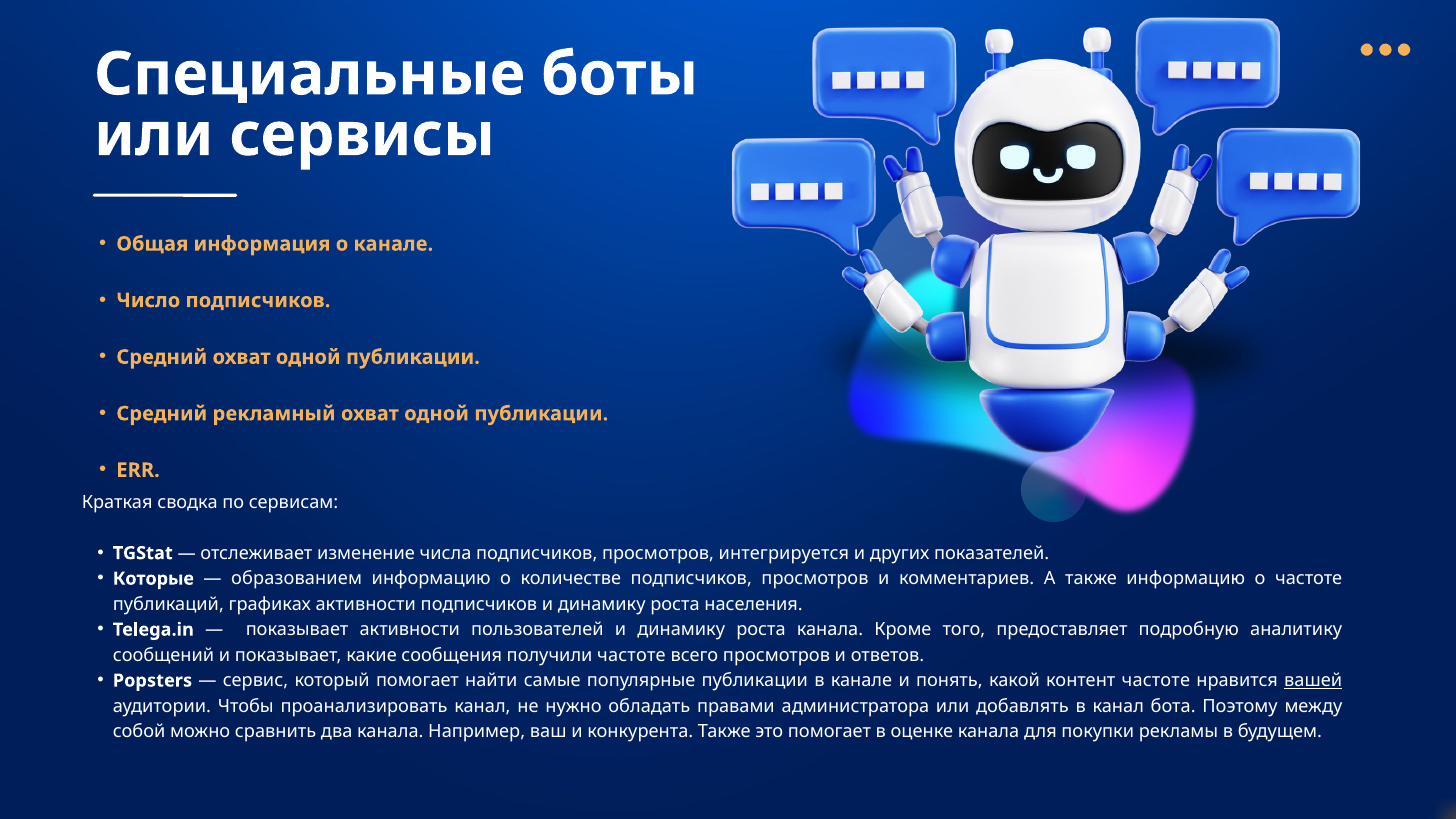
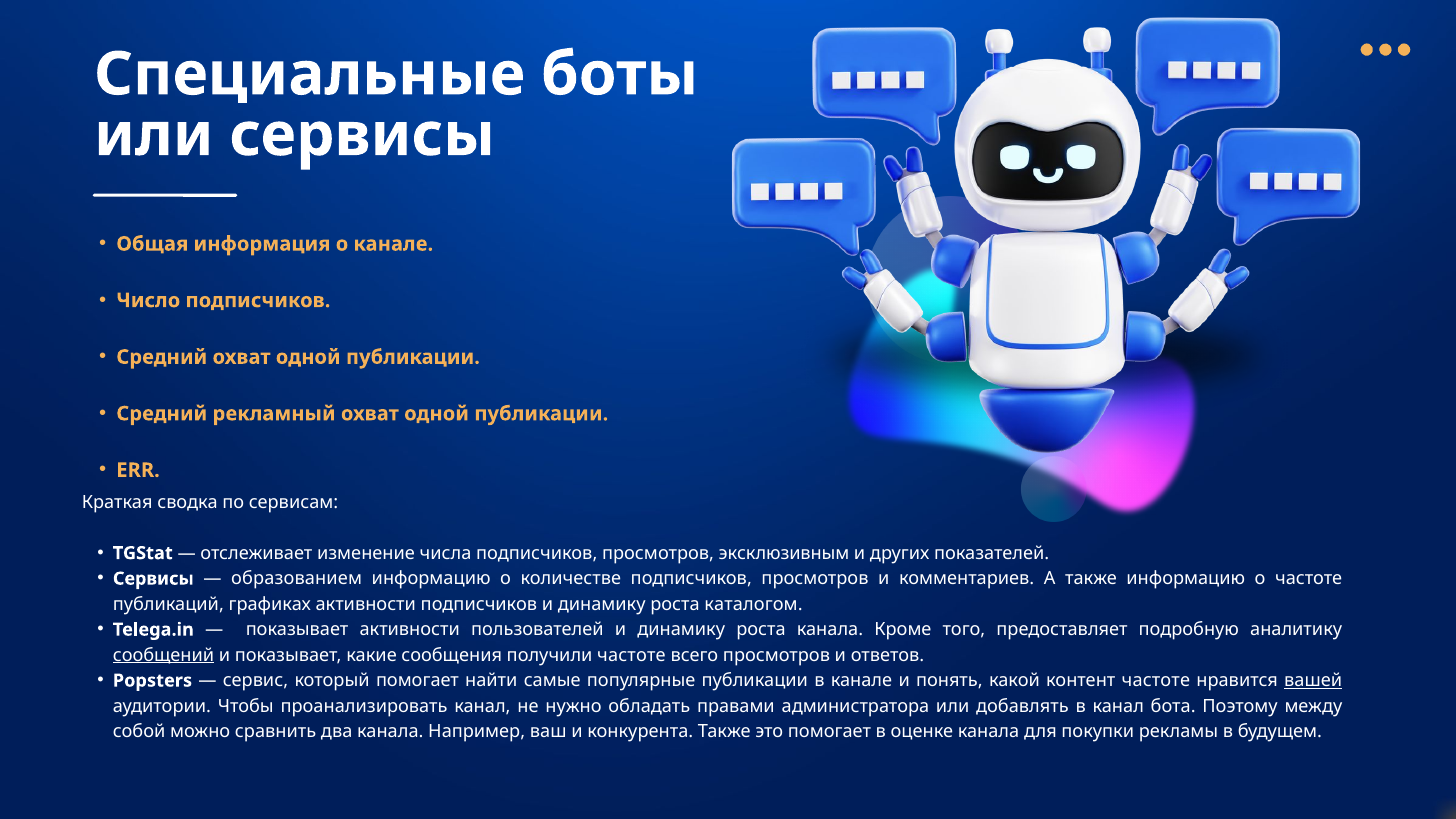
интегрируется: интегрируется -> эксклюзивным (784, 553)
Которые: Которые -> Сервисы (153, 579)
населения: населения -> каталогом (754, 604)
сообщений underline: none -> present (163, 655)
